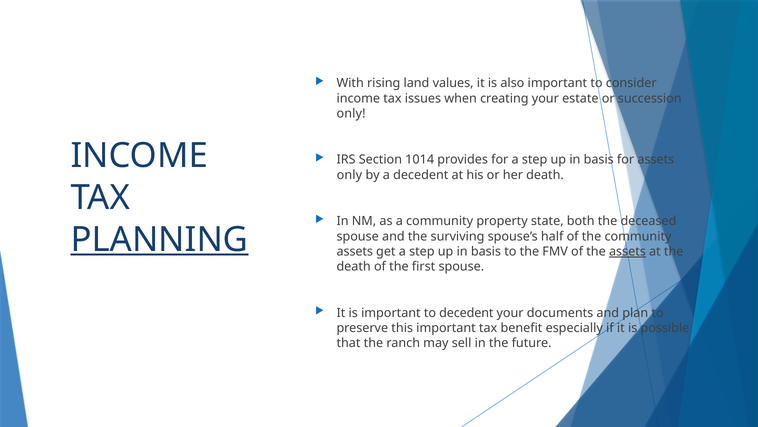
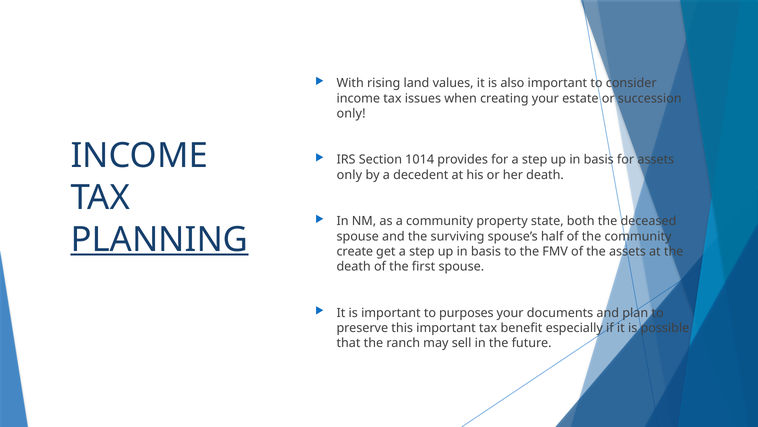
assets: assets -> create (355, 251)
assets underline: present -> none (627, 251)
to decedent: decedent -> purposes (466, 312)
